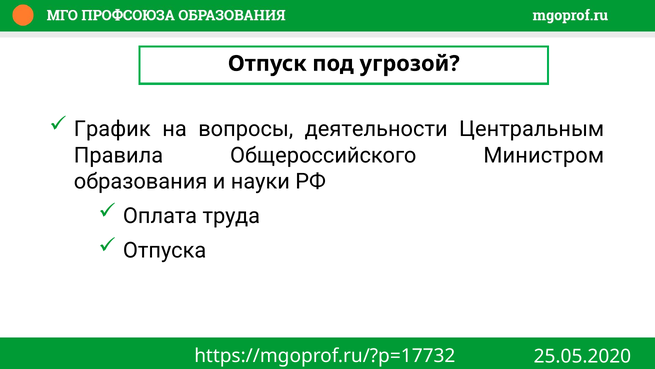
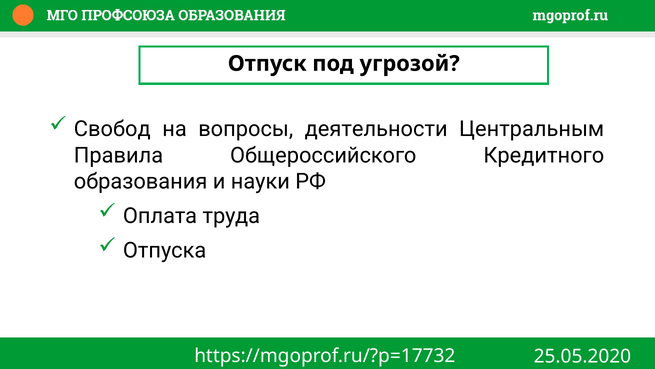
График: График -> Свобод (112, 129)
Министром: Министром -> Кредитного (544, 155)
